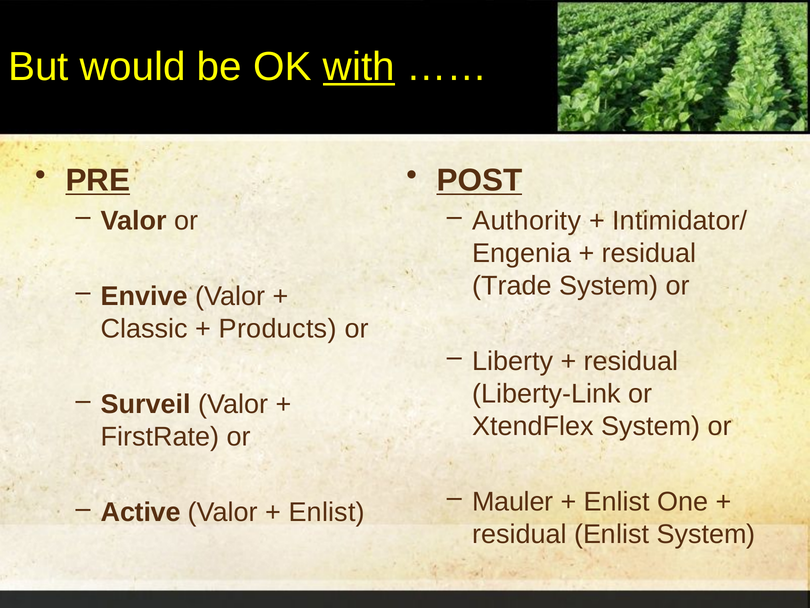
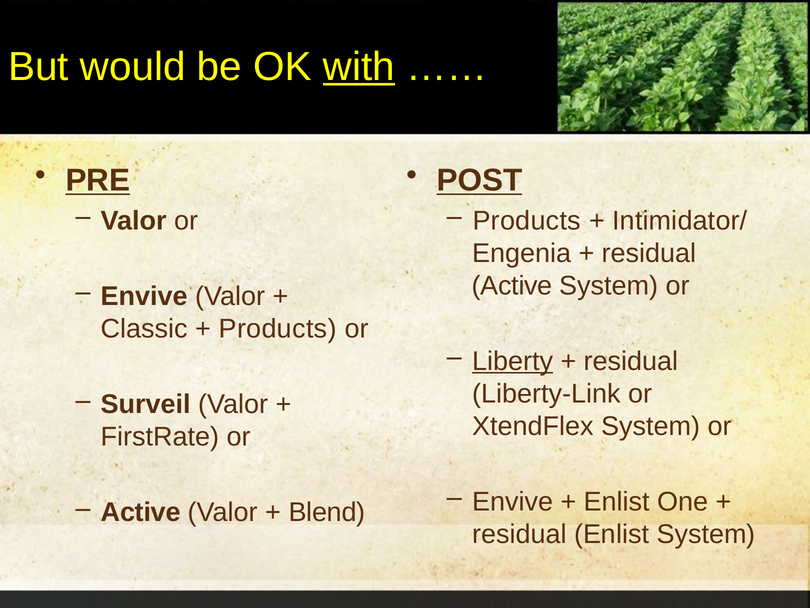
Authority: Authority -> Products (527, 221)
Trade: Trade -> Active (512, 285)
Liberty underline: none -> present (513, 361)
Mauler: Mauler -> Envive (513, 501)
Enlist: Enlist -> Blend (327, 512)
